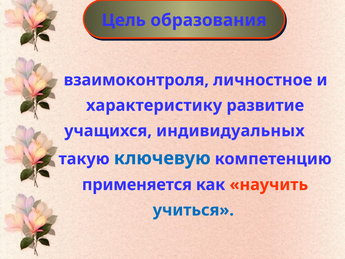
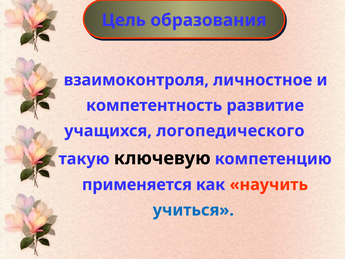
характеристику: характеристику -> компетентность (154, 105)
индивидуальных: индивидуальных -> логопедического (230, 131)
ключевую colour: blue -> black (162, 158)
